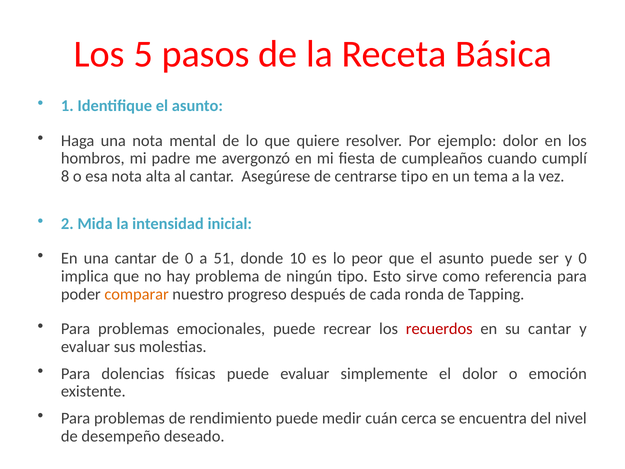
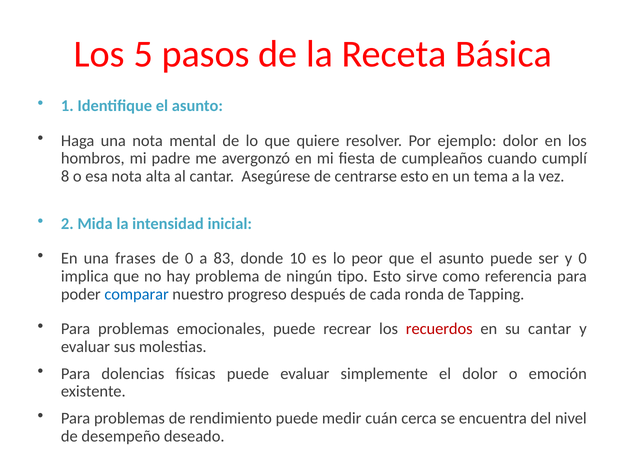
centrarse tipo: tipo -> esto (415, 176)
una cantar: cantar -> frases (135, 258)
51: 51 -> 83 (224, 258)
comparar colour: orange -> blue (137, 294)
